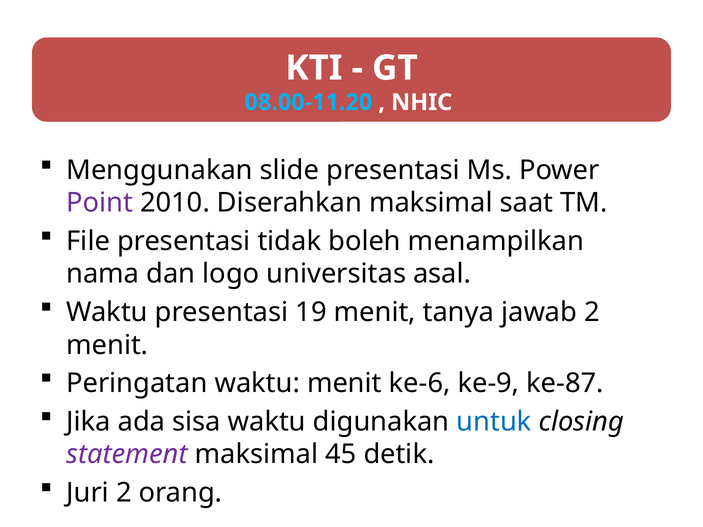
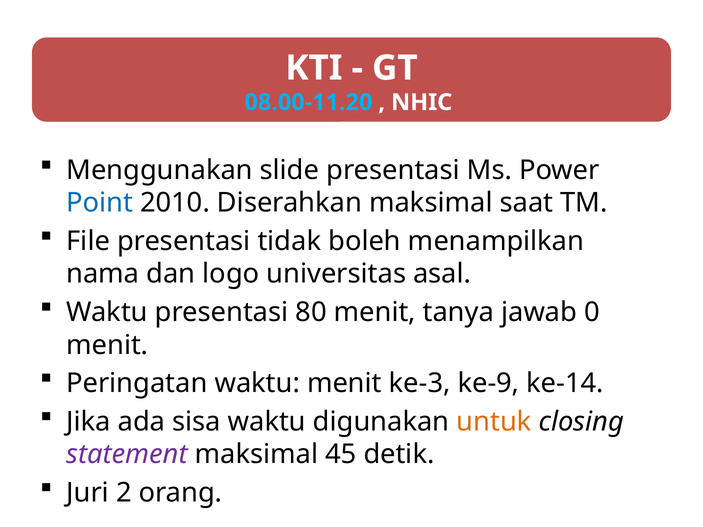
Point colour: purple -> blue (100, 203)
19: 19 -> 80 (311, 312)
jawab 2: 2 -> 0 (592, 312)
ke-6: ke-6 -> ke-3 (420, 384)
ke-87: ke-87 -> ke-14 (565, 384)
untuk colour: blue -> orange (494, 422)
